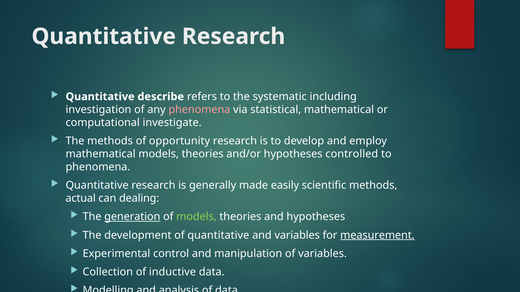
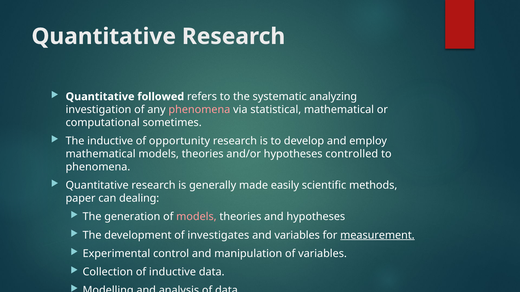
describe: describe -> followed (161, 97)
including: including -> analyzing (333, 97)
investigate: investigate -> sometimes (172, 123)
The methods: methods -> inductive (110, 141)
actual: actual -> paper (81, 199)
generation underline: present -> none (132, 217)
models colour: light green -> pink (196, 217)
of quantitative: quantitative -> investigates (218, 236)
